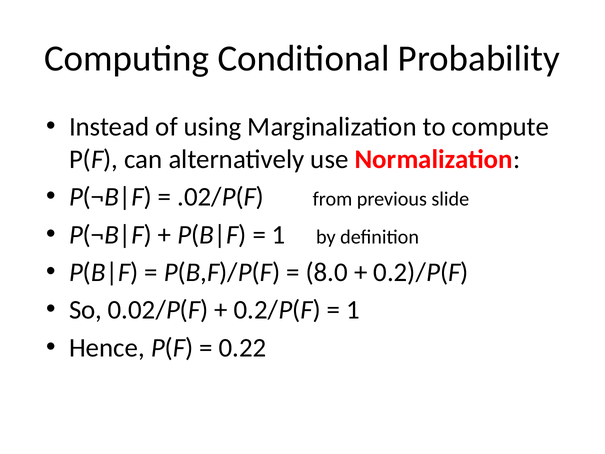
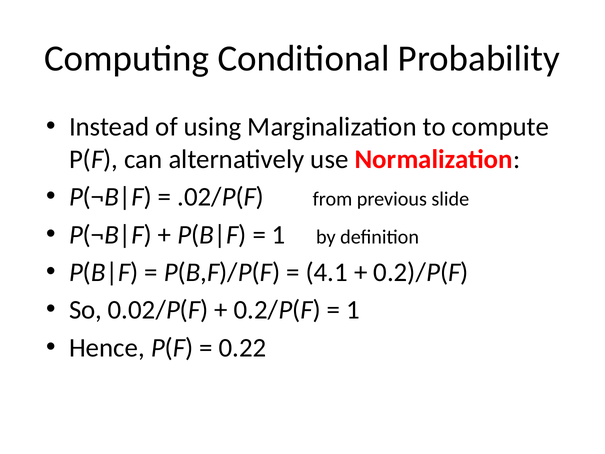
8.0: 8.0 -> 4.1 (327, 272)
